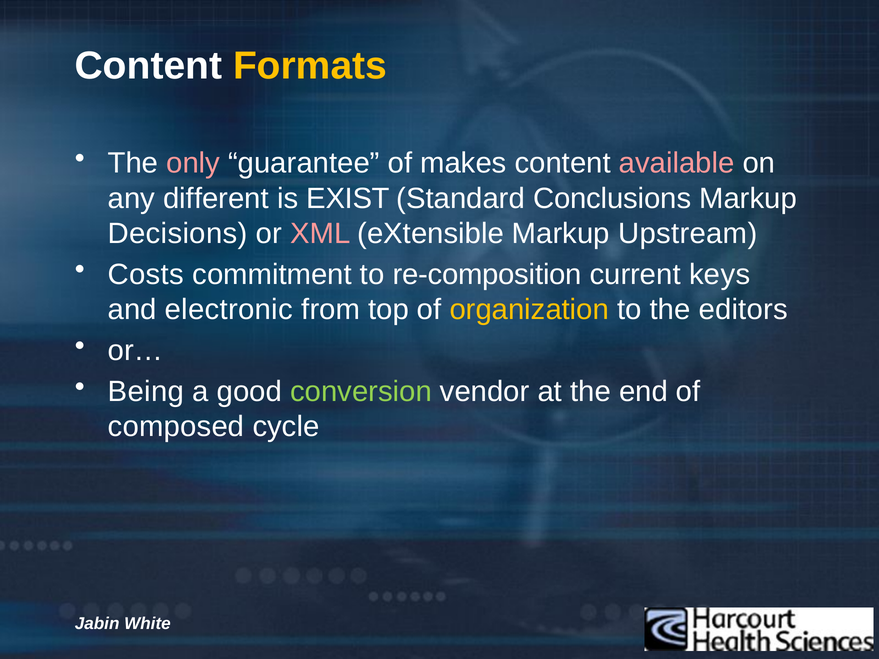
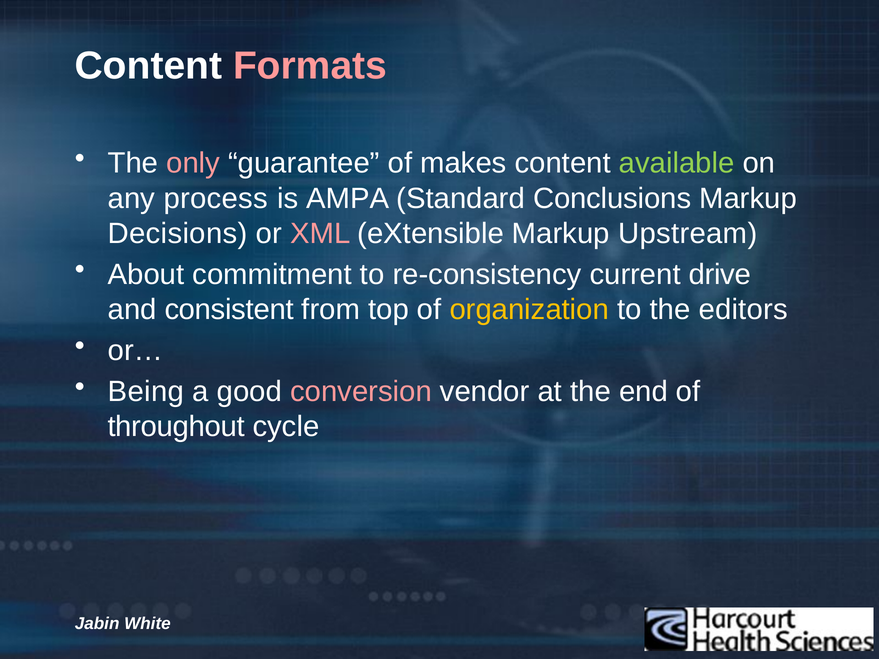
Formats colour: yellow -> pink (310, 66)
available colour: pink -> light green (677, 163)
different: different -> process (216, 198)
EXIST: EXIST -> AMPA (348, 198)
Costs: Costs -> About (146, 275)
re-composition: re-composition -> re-consistency (487, 275)
keys: keys -> drive (720, 275)
electronic: electronic -> consistent (229, 310)
conversion colour: light green -> pink (361, 392)
composed: composed -> throughout (176, 427)
